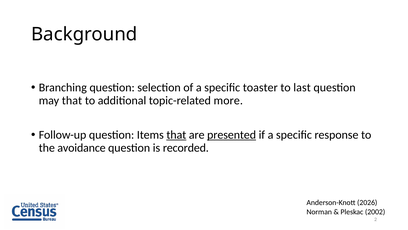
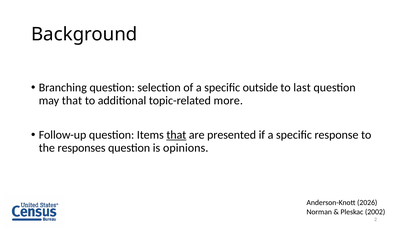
toaster: toaster -> outside (260, 88)
presented underline: present -> none (232, 135)
avoidance: avoidance -> responses (82, 147)
recorded: recorded -> opinions (186, 147)
